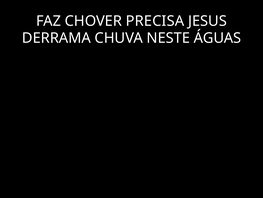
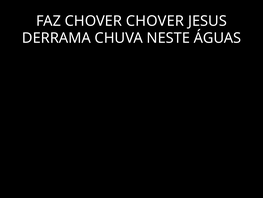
CHOVER PRECISA: PRECISA -> CHOVER (155, 21)
